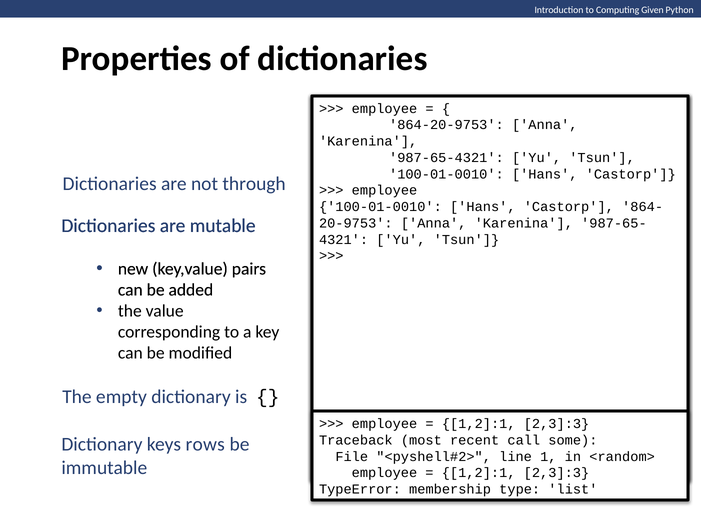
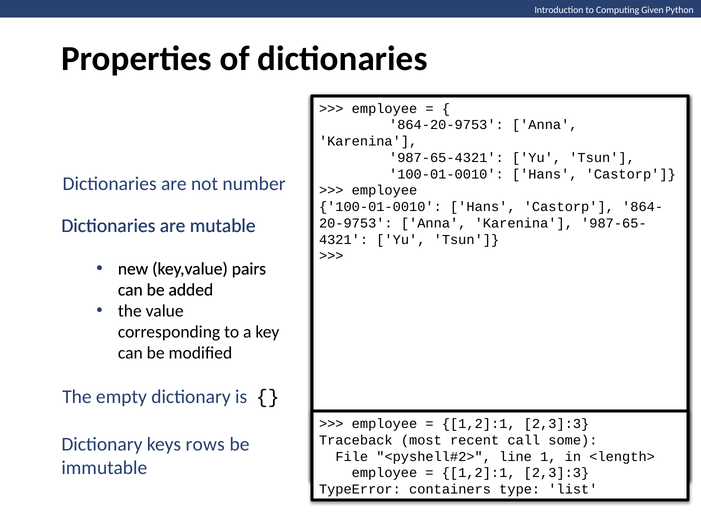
through: through -> number (254, 184)
<random>: <random> -> <length> (622, 456)
membership: membership -> containers (450, 489)
